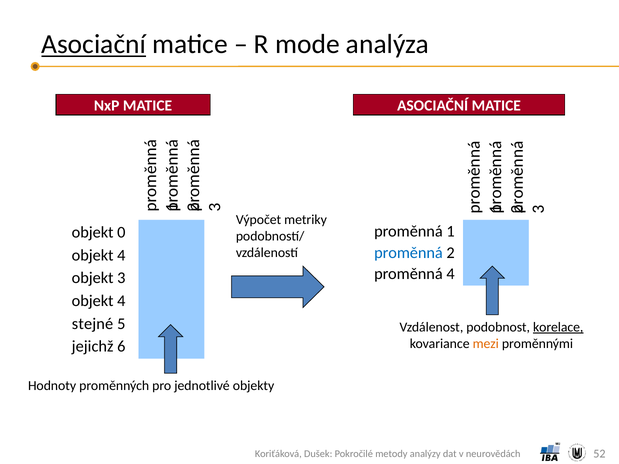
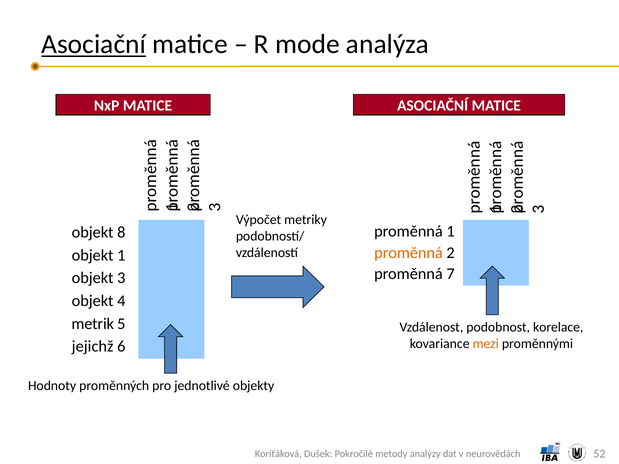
0: 0 -> 8 (121, 233)
proměnná colour: blue -> orange (408, 253)
4: 4 -> 1 (121, 255)
proměnná 4: 4 -> 7 (451, 274)
stejné: stejné -> metrik (93, 324)
korelace underline: present -> none (558, 327)
